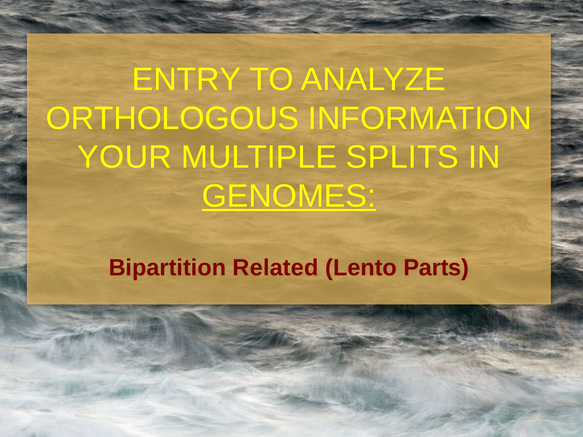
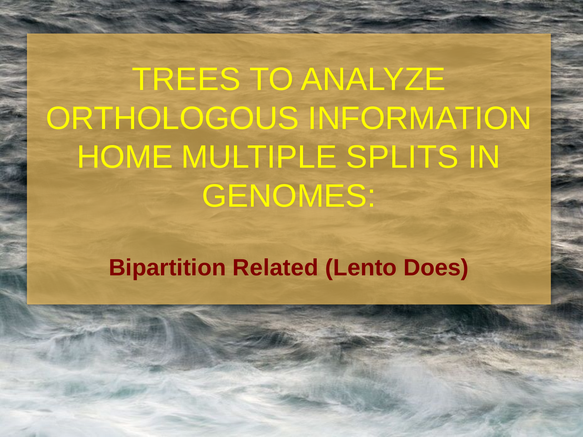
ENTRY: ENTRY -> TREES (186, 80)
YOUR: YOUR -> HOME (125, 157)
GENOMES underline: present -> none (289, 196)
Parts: Parts -> Does (436, 268)
